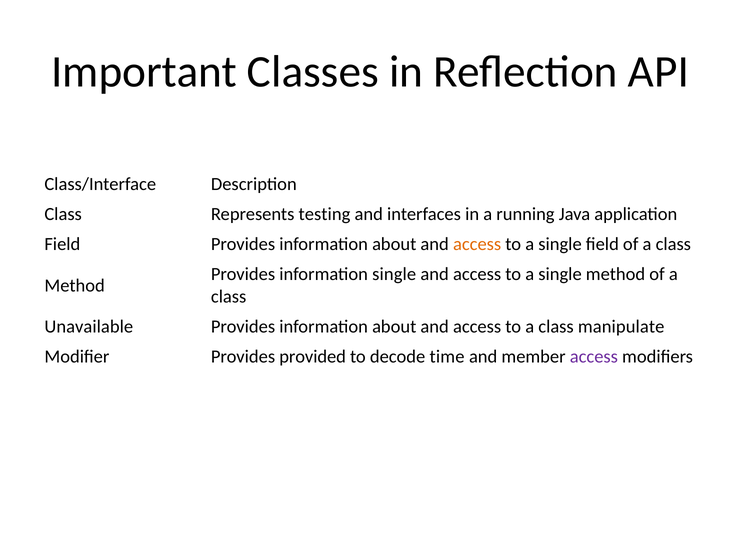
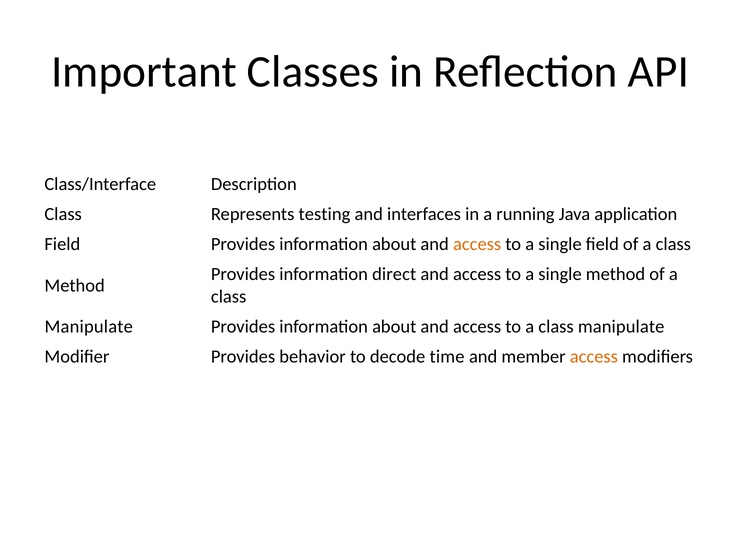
information single: single -> direct (394, 274)
Unavailable: Unavailable -> Manipulate (89, 327)
provided: provided -> behavior (313, 357)
access colour: purple -> orange (594, 357)
